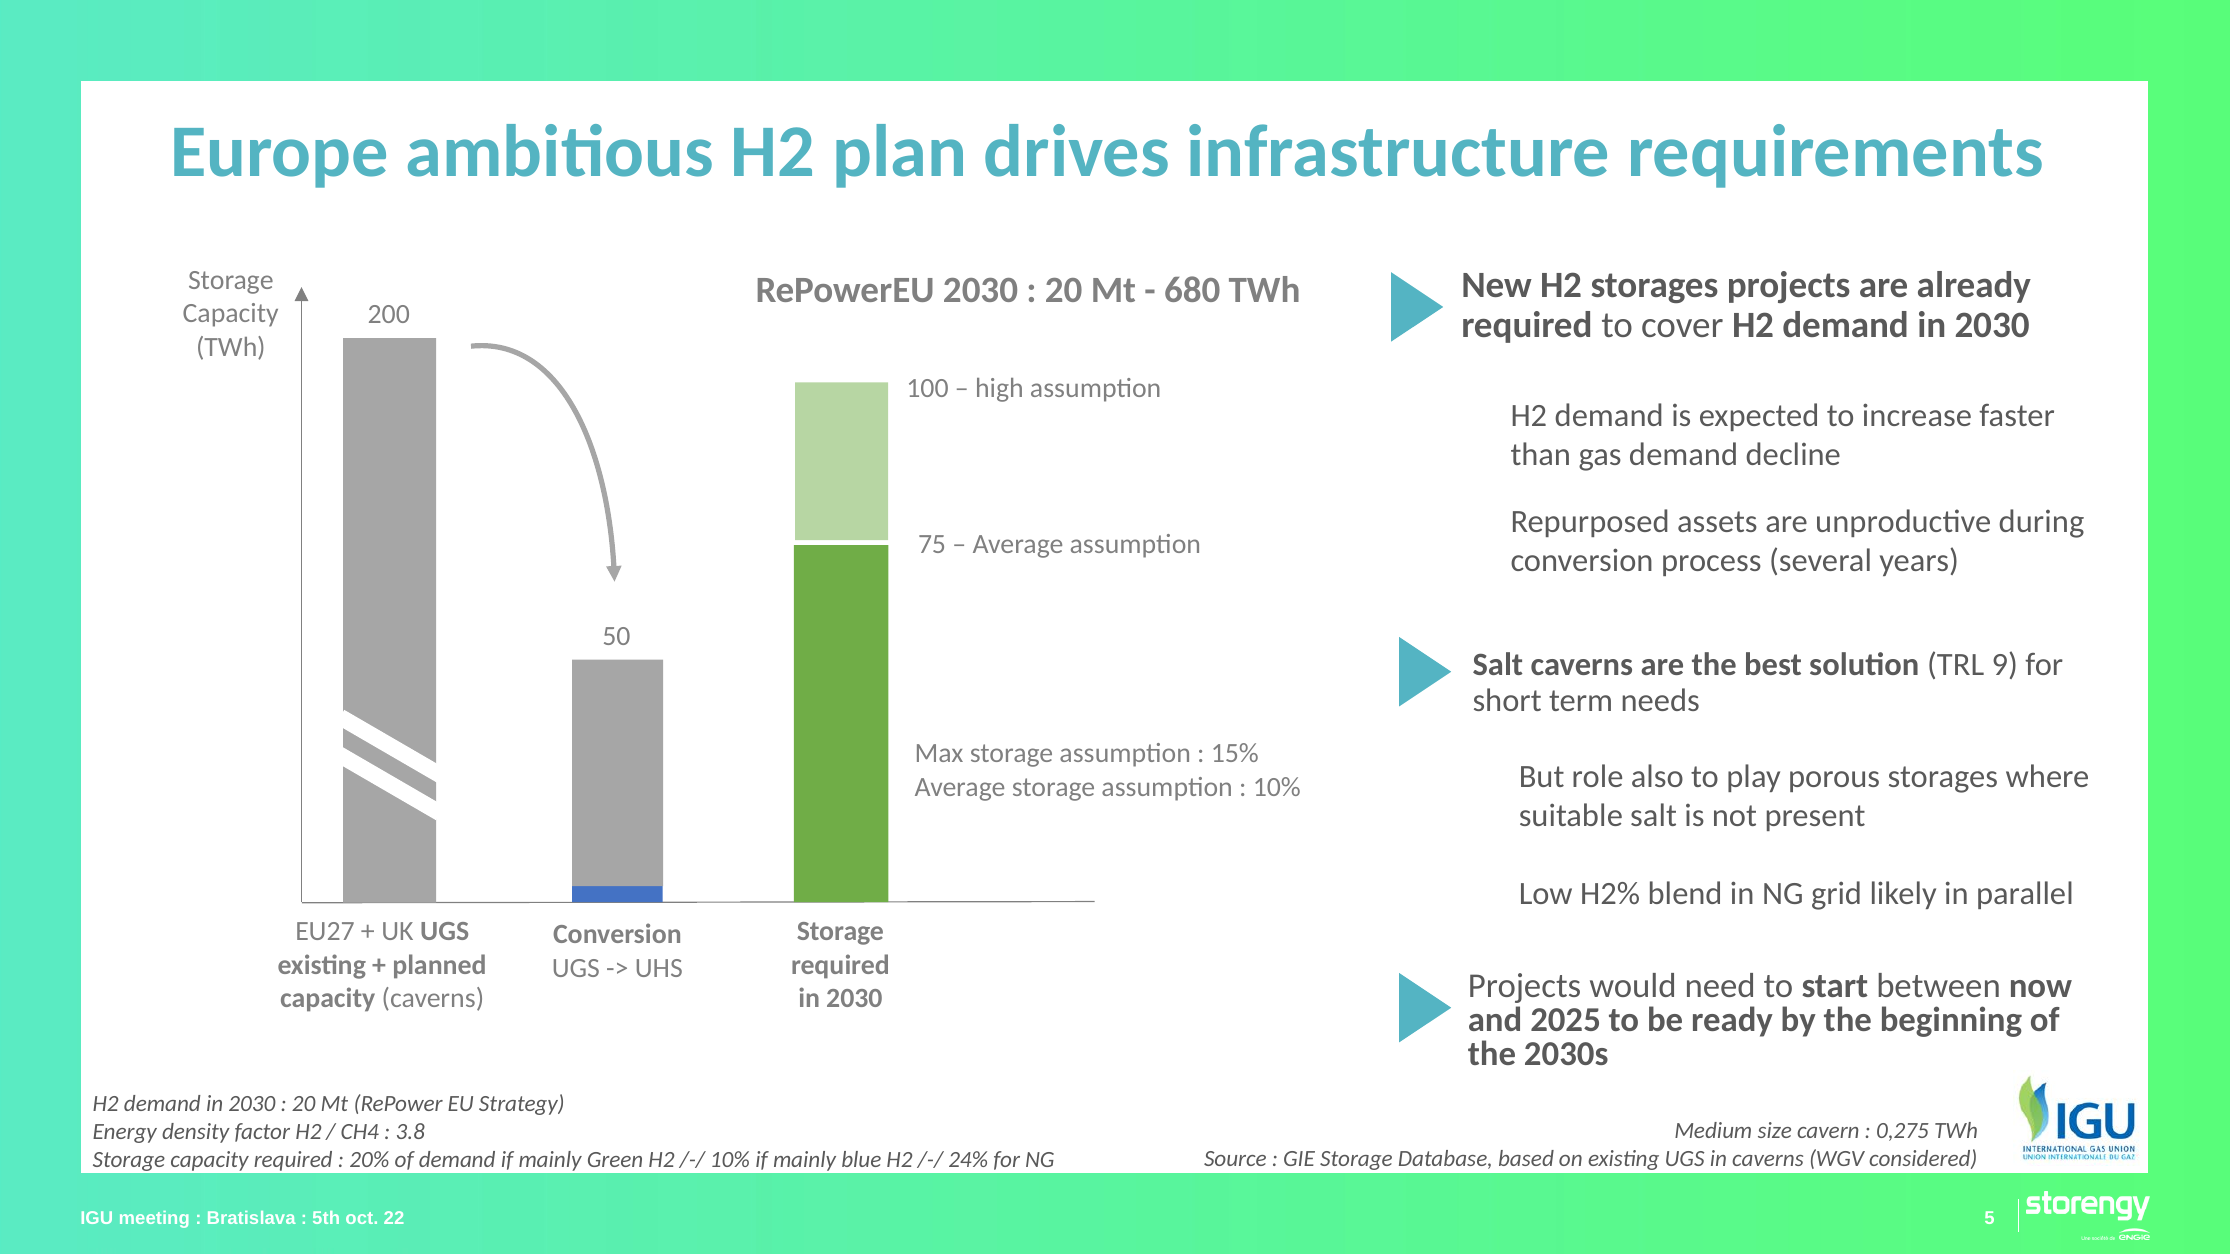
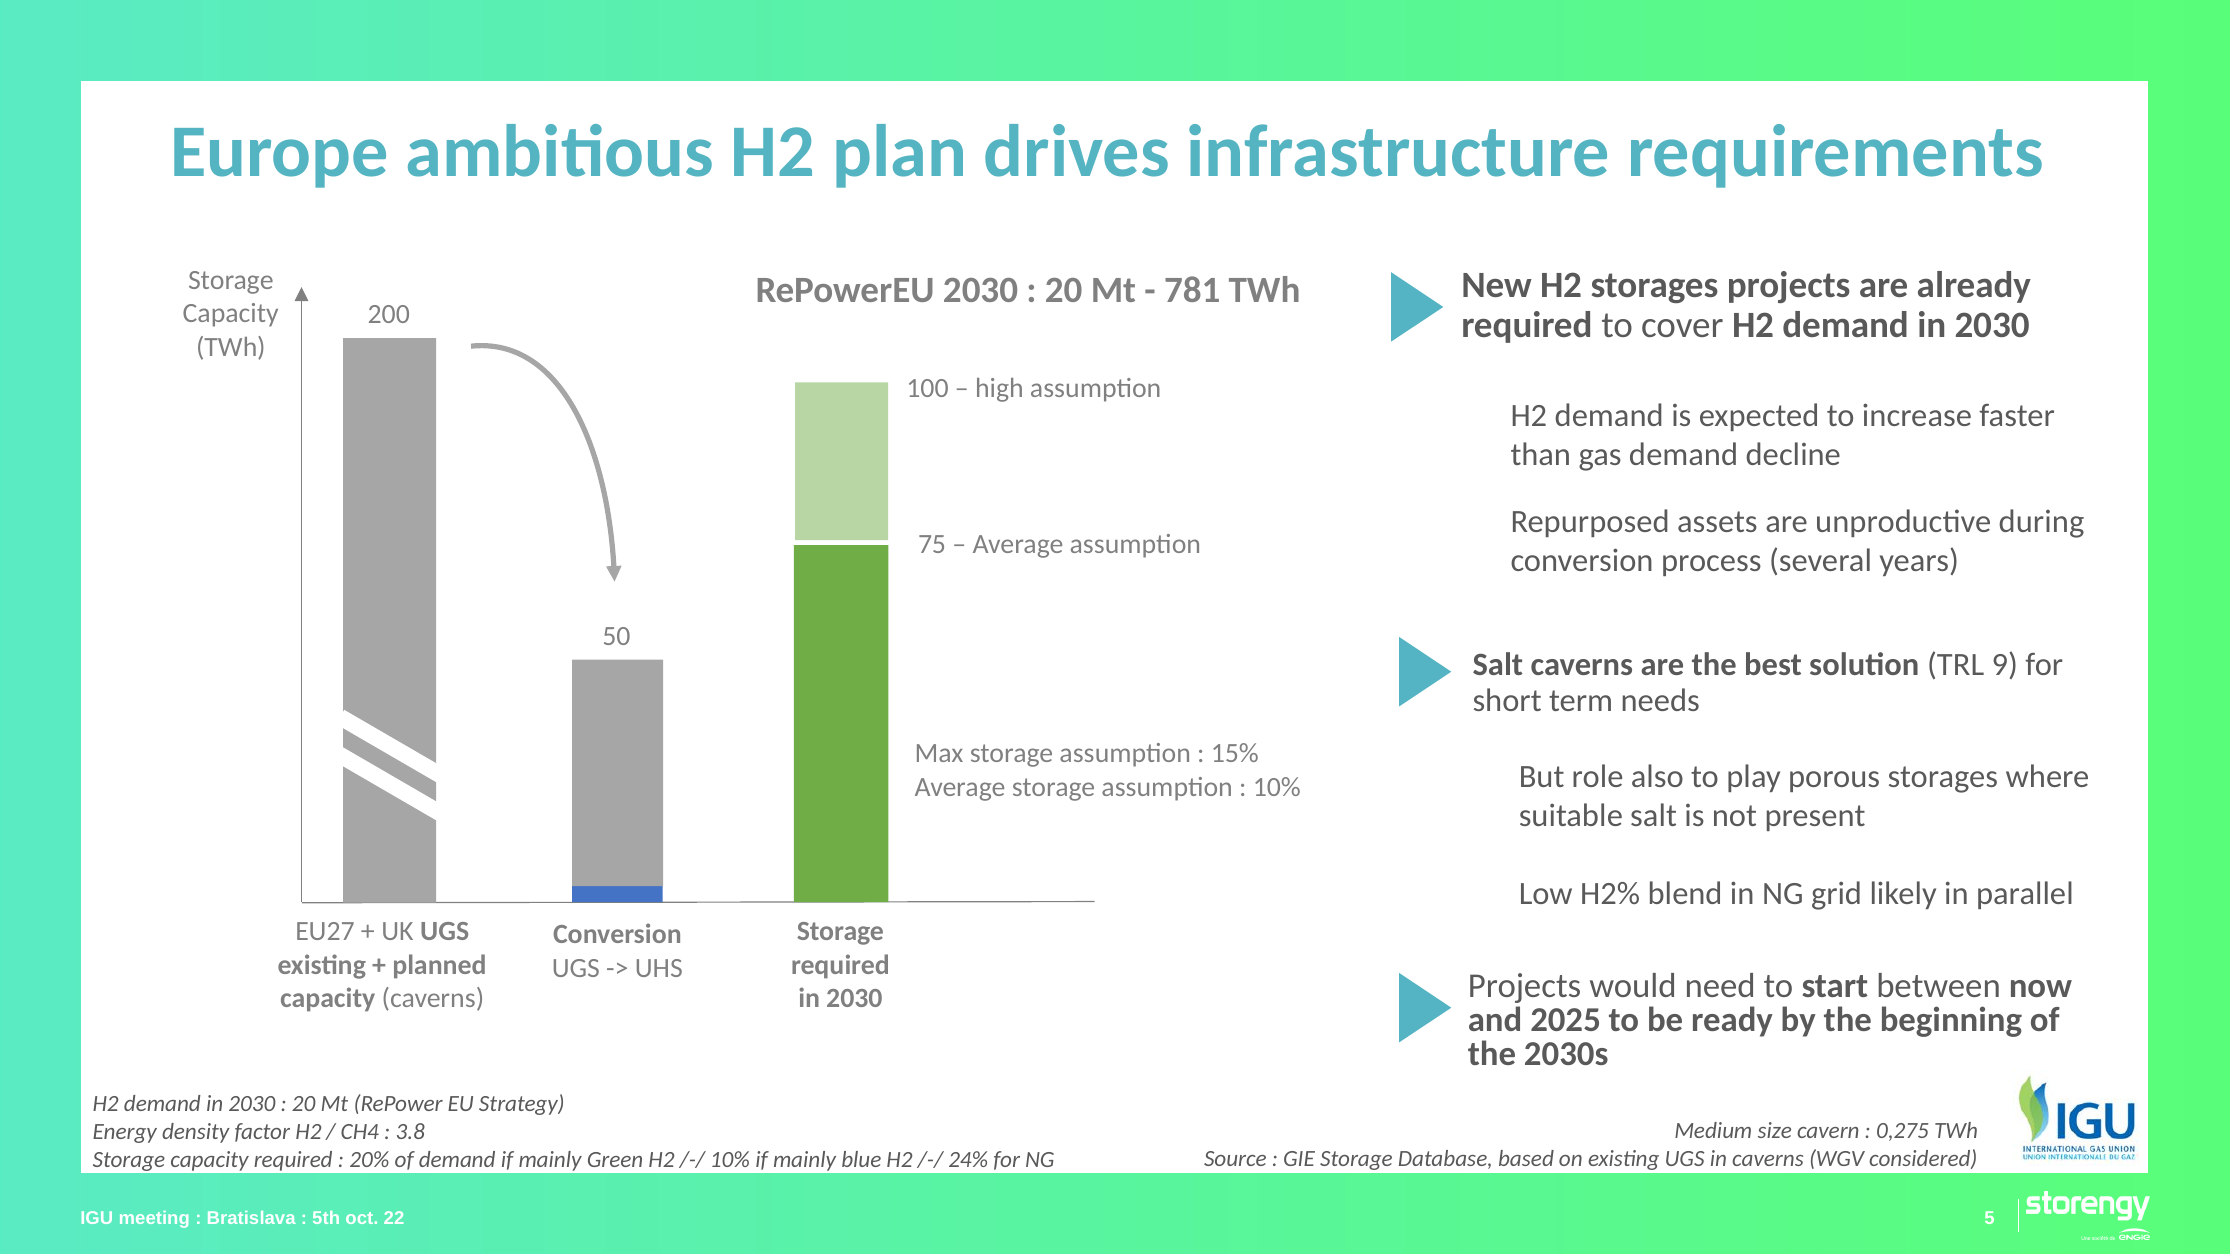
680: 680 -> 781 (1192, 290)
